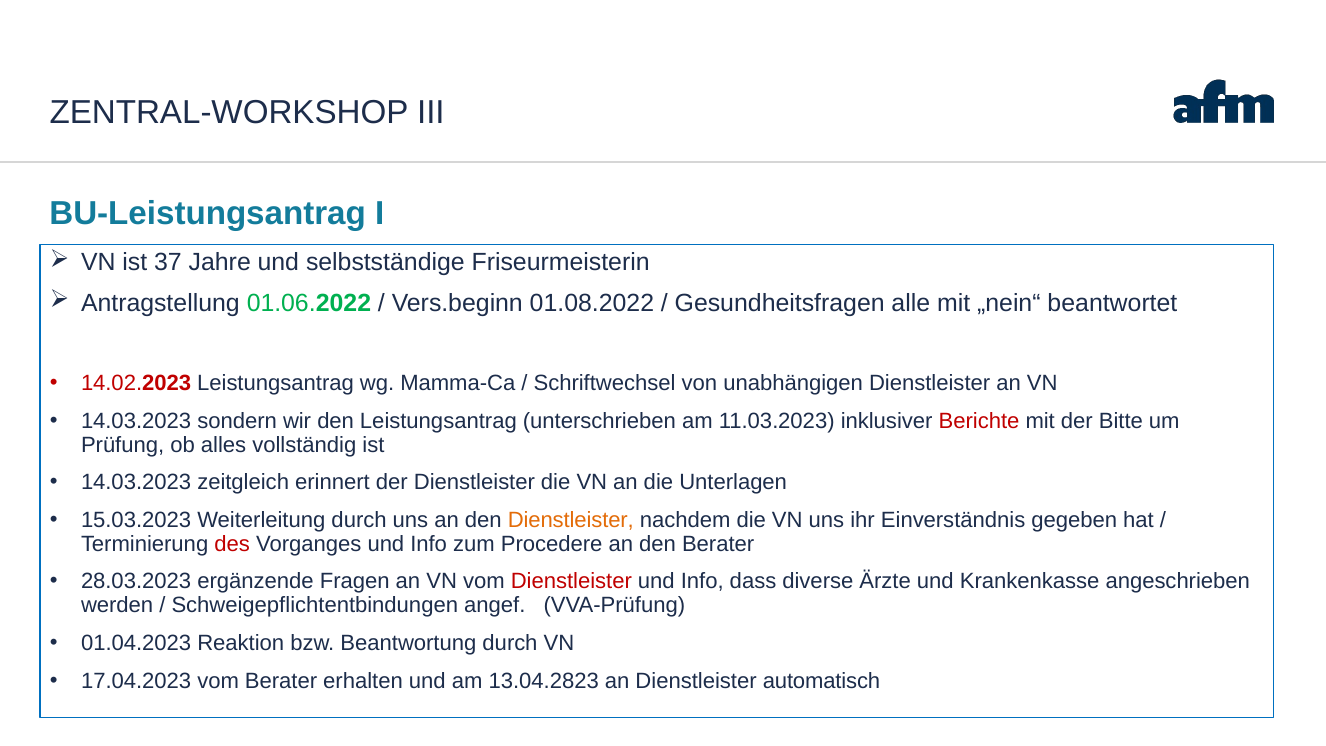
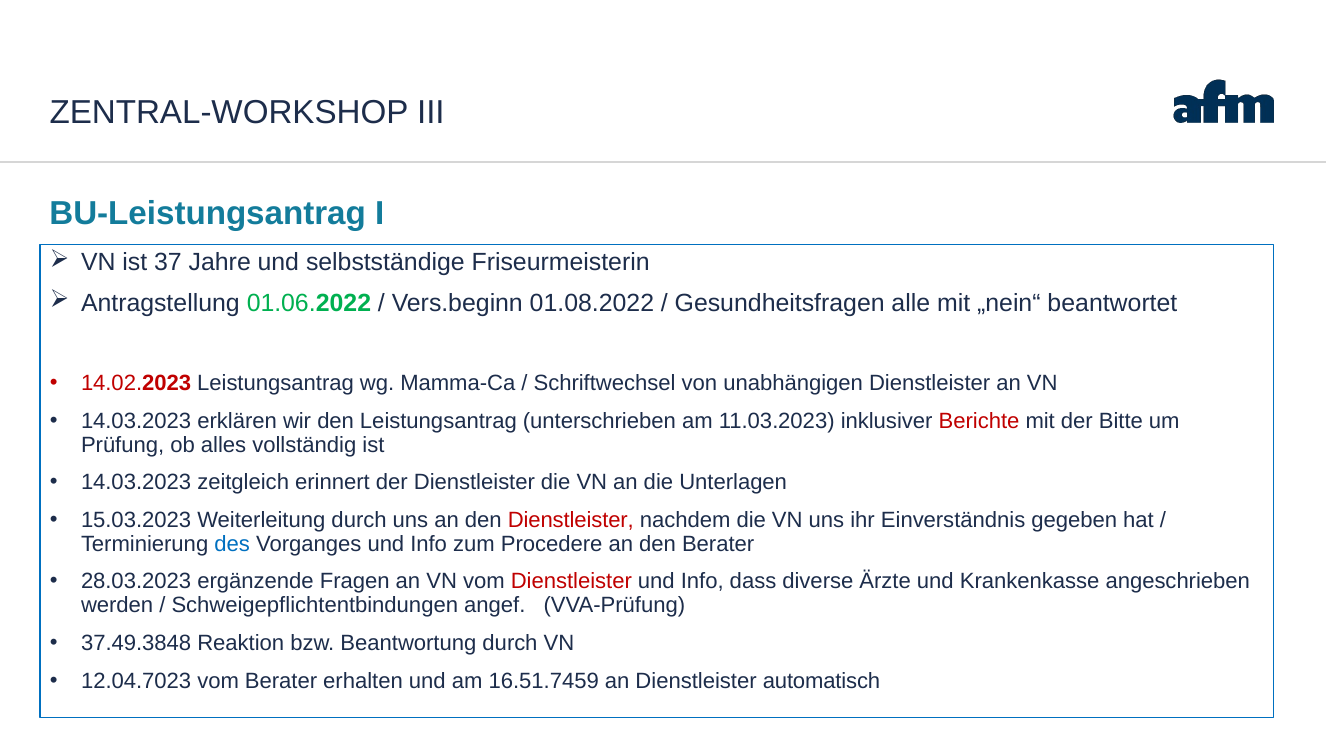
sondern: sondern -> erklären (237, 421)
Dienstleister colour: orange -> red (571, 520)
des colour: red -> blue (232, 544)
01.04.2023: 01.04.2023 -> 37.49.3848 (136, 643)
17.04.2023: 17.04.2023 -> 12.04.7023 (136, 681)
13.04.2823: 13.04.2823 -> 16.51.7459 (544, 681)
